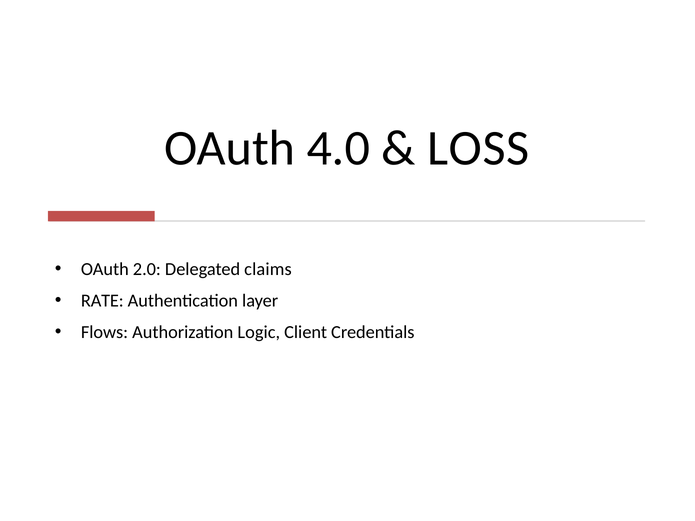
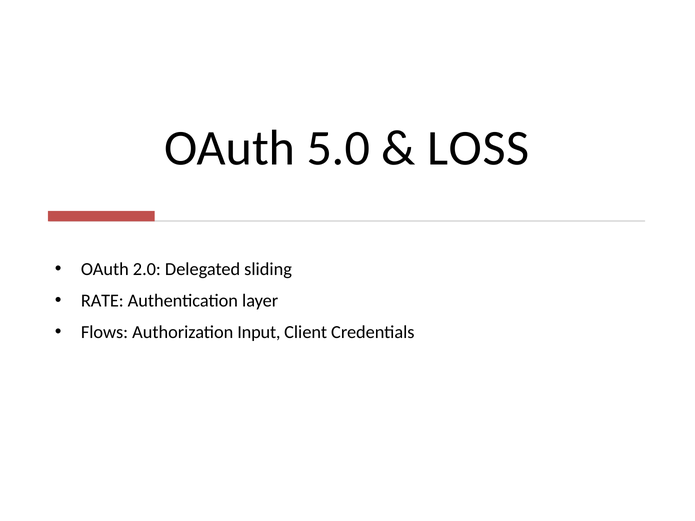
4.0: 4.0 -> 5.0 (338, 148)
claims: claims -> sliding (268, 269)
Logic: Logic -> Input (259, 332)
